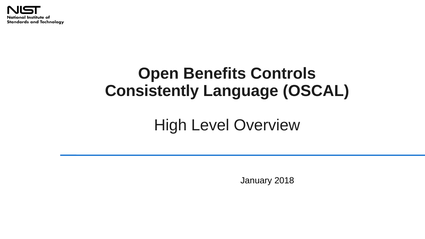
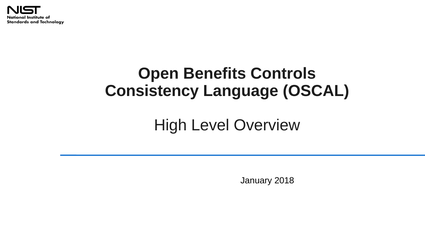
Consistently: Consistently -> Consistency (152, 91)
